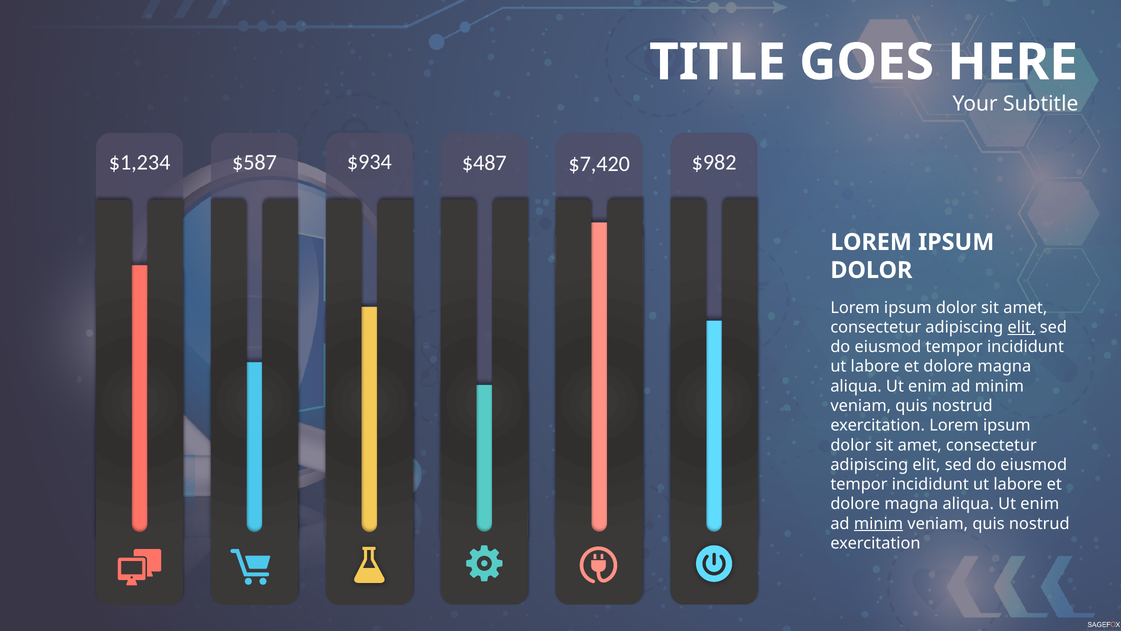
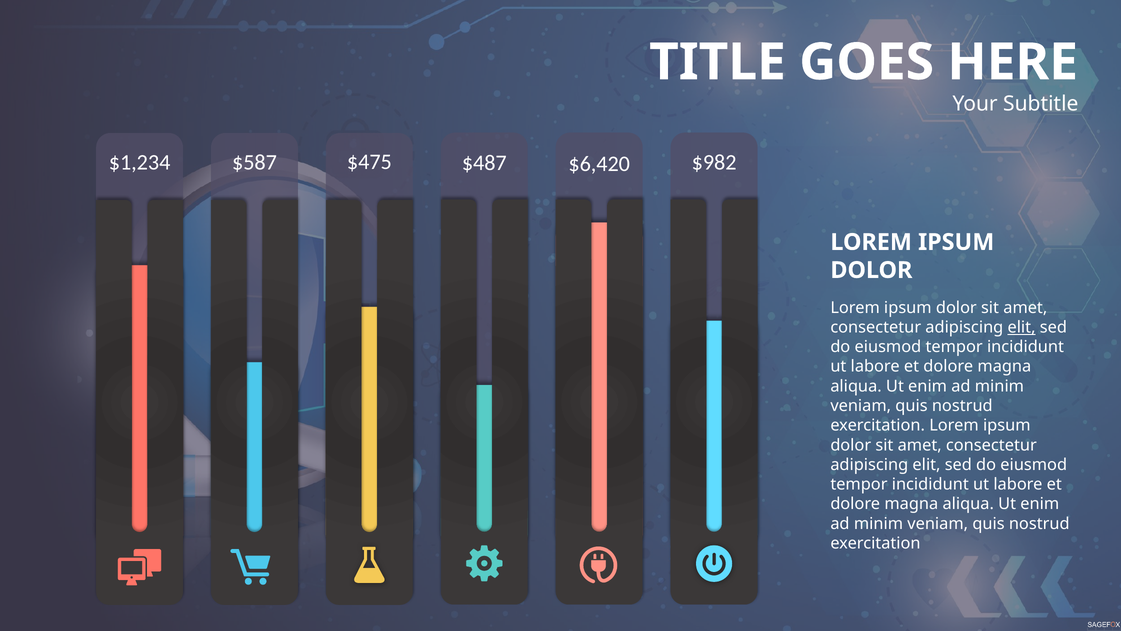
$934: $934 -> $475 (369, 162)
$7,420: $7,420 -> $6,420 (599, 164)
minim underline: present -> none (878, 523)
